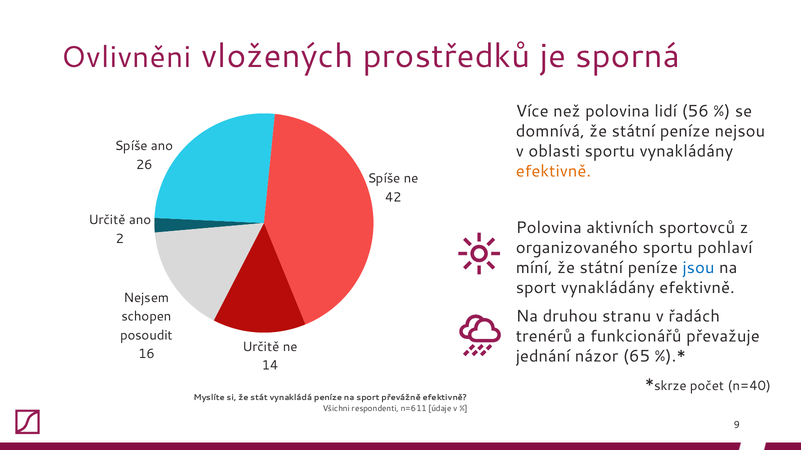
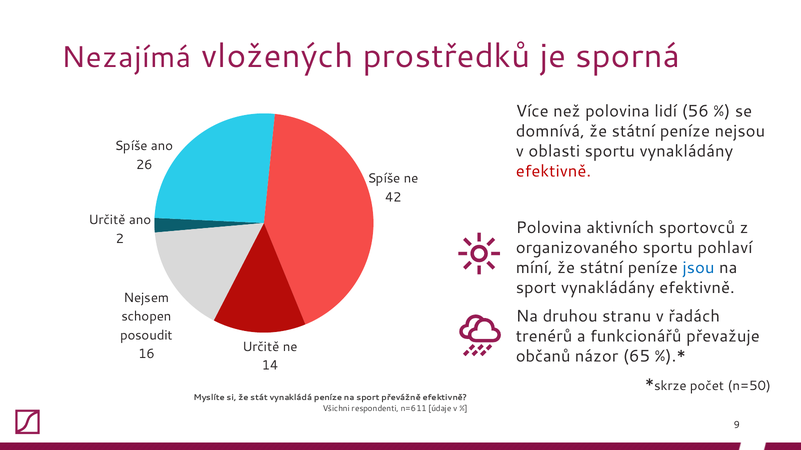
Ovlivněni: Ovlivněni -> Nezajímá (126, 57)
efektivně colour: orange -> red (553, 171)
jednání: jednání -> občanů (543, 357)
n=40: n=40 -> n=50 (749, 386)
